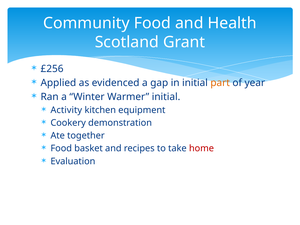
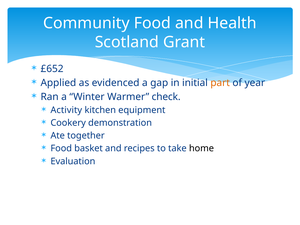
£256: £256 -> £652 (52, 69)
Warmer initial: initial -> check (166, 97)
home colour: red -> black (201, 148)
